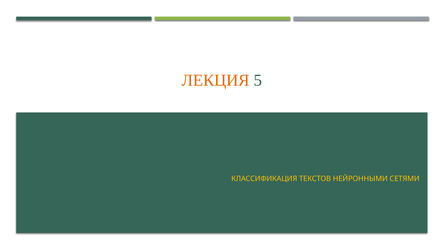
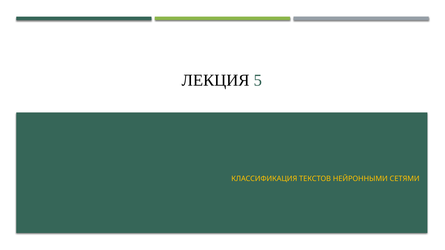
ЛЕКЦИЯ colour: orange -> black (216, 81)
